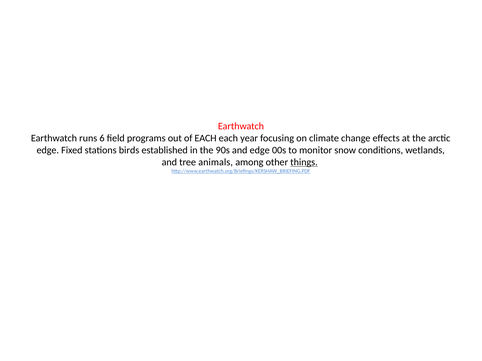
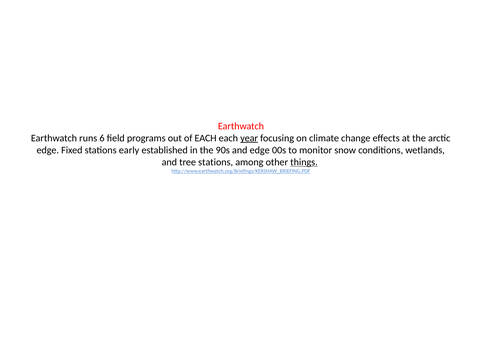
year underline: none -> present (249, 138)
birds: birds -> early (129, 150)
tree animals: animals -> stations (216, 162)
